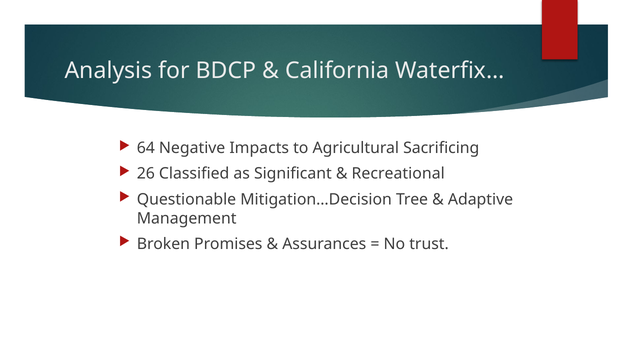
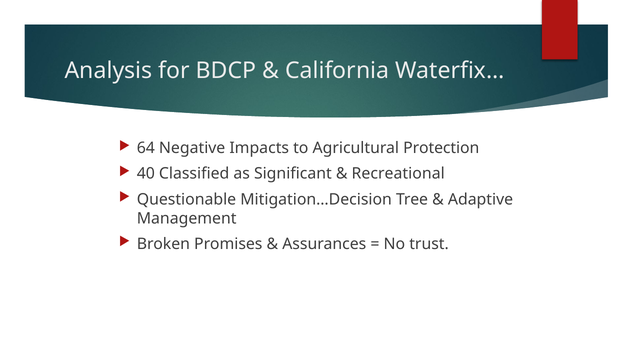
Sacrificing: Sacrificing -> Protection (441, 148)
26: 26 -> 40 (146, 174)
